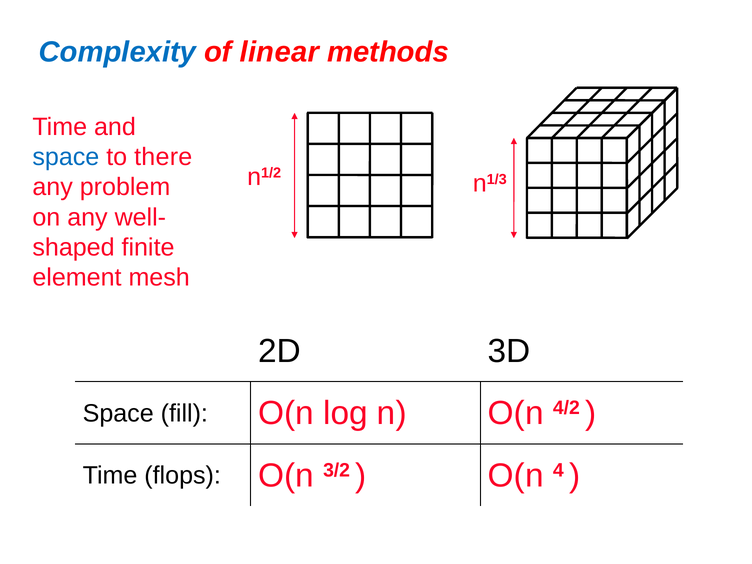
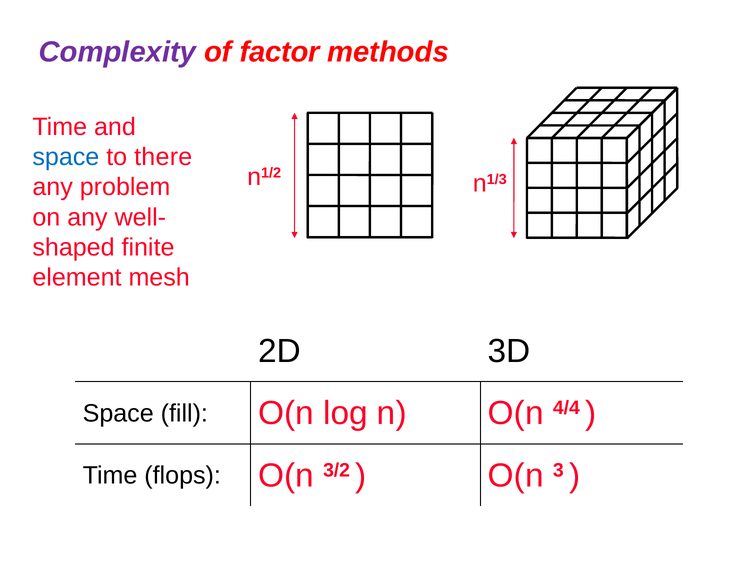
Complexity colour: blue -> purple (117, 52)
linear: linear -> factor (280, 52)
4/2: 4/2 -> 4/4 (566, 408)
4: 4 -> 3 (558, 470)
